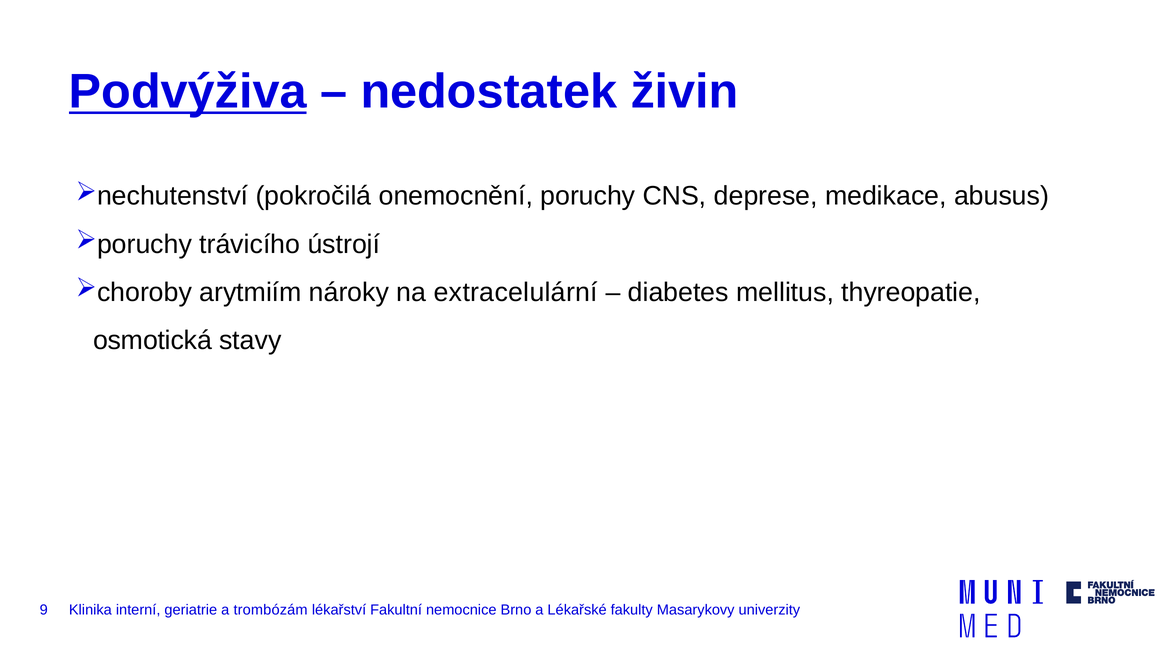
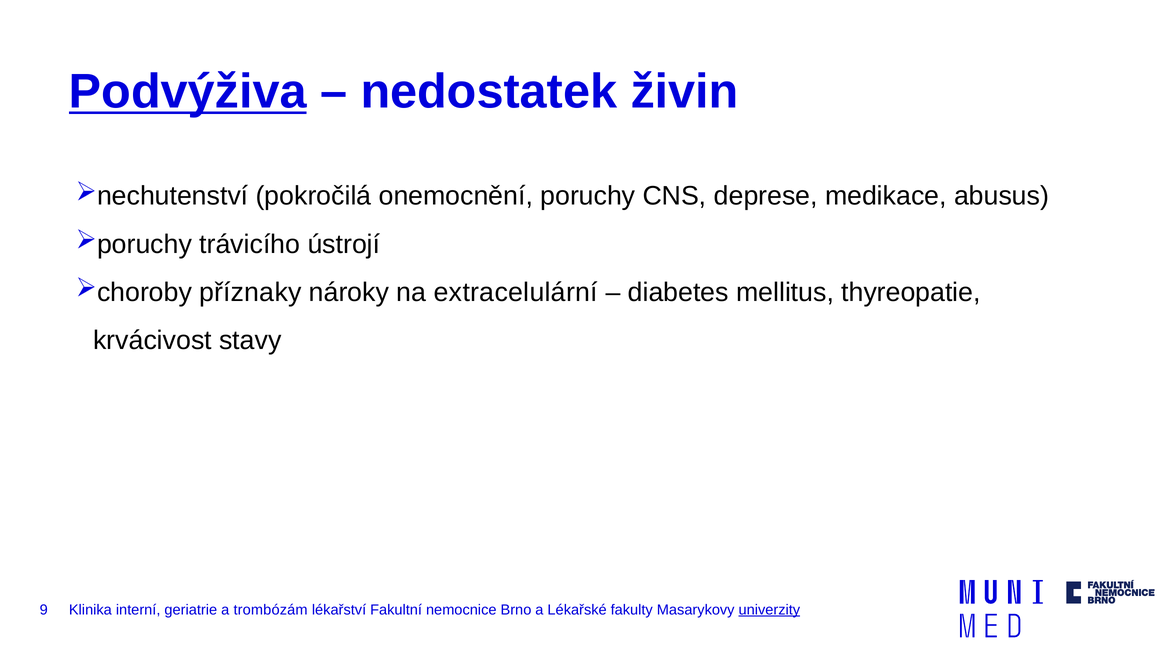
arytmiím: arytmiím -> příznaky (250, 292)
osmotická: osmotická -> krvácivost (152, 340)
univerzity underline: none -> present (769, 610)
